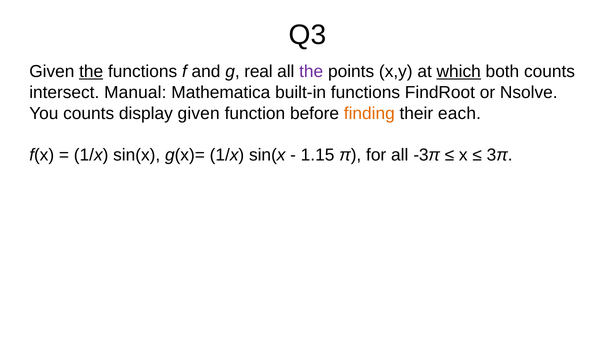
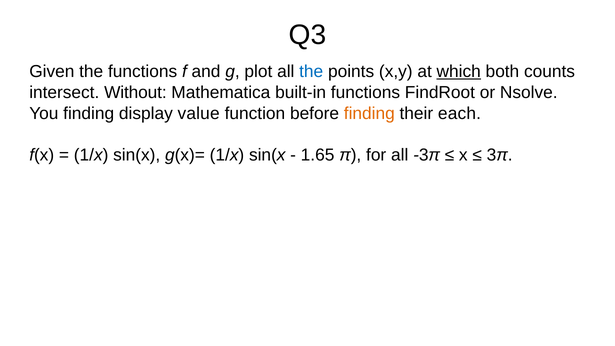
the underline: present -> none (91, 72)
real: real -> plot (258, 72)
the colour: purple -> blue (311, 72)
Manual: Manual -> Without (135, 92)
You counts: counts -> finding (89, 113)
display given: given -> value (199, 113)
1.15: 1.15 -> 1.65 (318, 155)
